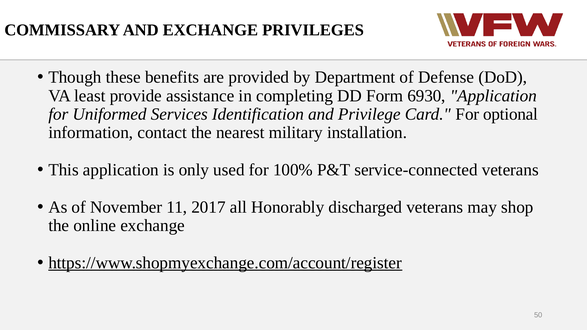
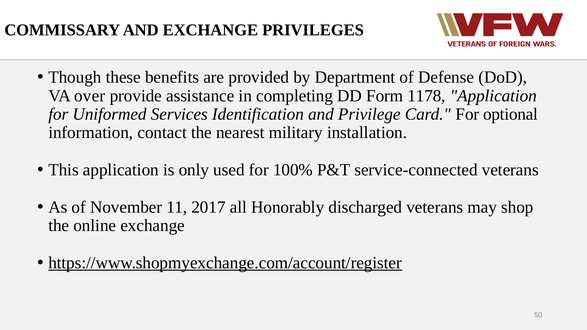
least: least -> over (90, 96)
6930: 6930 -> 1178 (426, 96)
